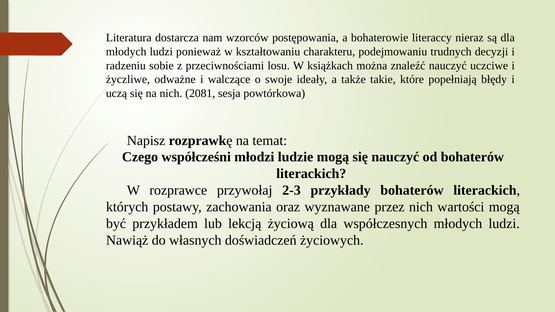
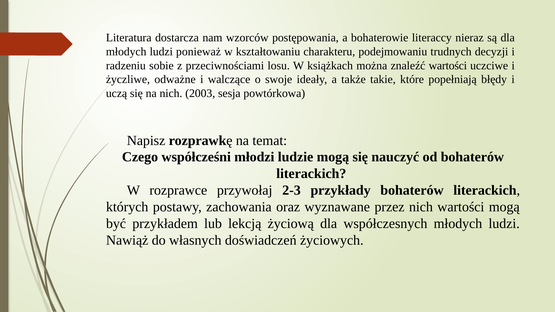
znaleźć nauczyć: nauczyć -> wartości (448, 66)
2081: 2081 -> 2003 (200, 93)
